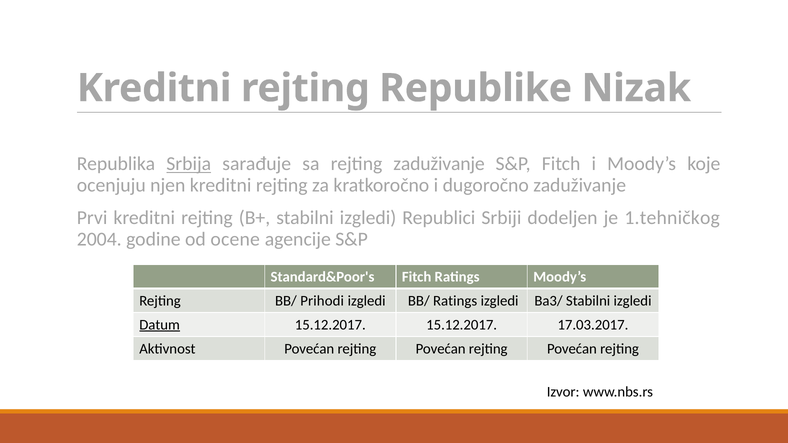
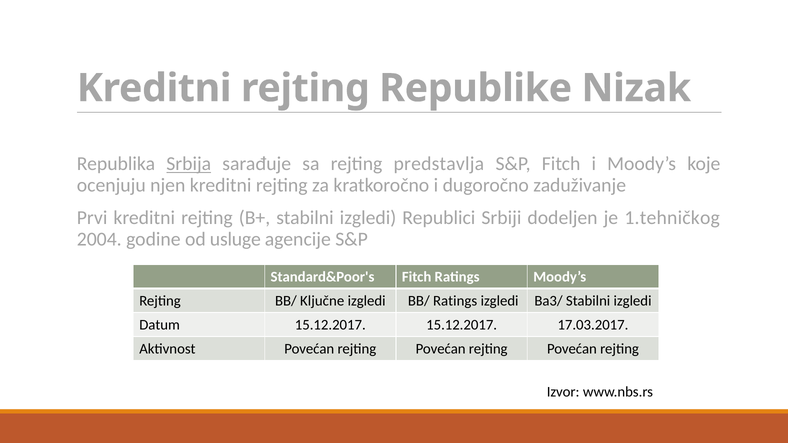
rejting zaduživanje: zaduživanje -> predstavlja (439, 164)
ocene: ocene -> usluge (235, 239)
Prihodi: Prihodi -> Ključne (322, 301)
Datum underline: present -> none (160, 325)
